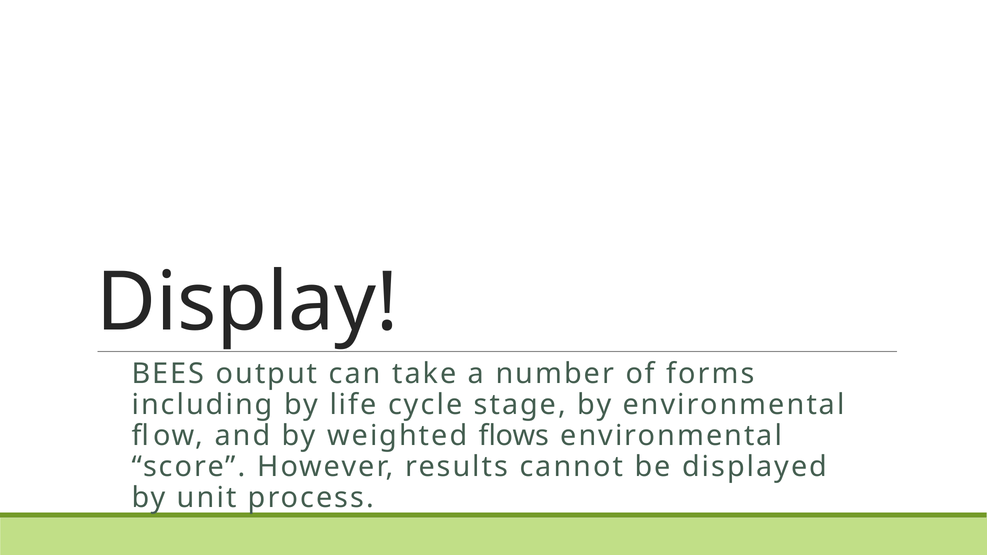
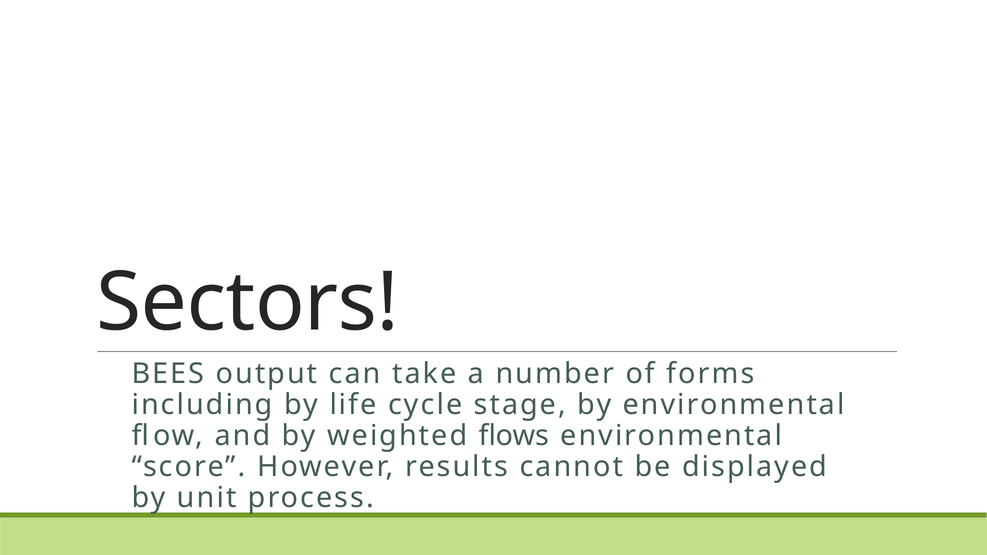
Display: Display -> Sectors (248, 302)
